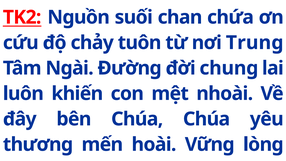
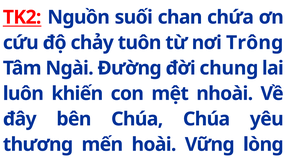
nơi Trung: Trung -> Trông (255, 43)
